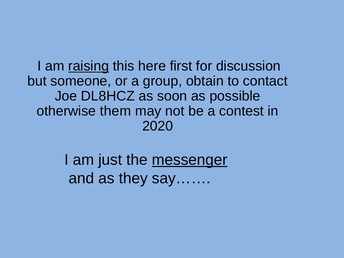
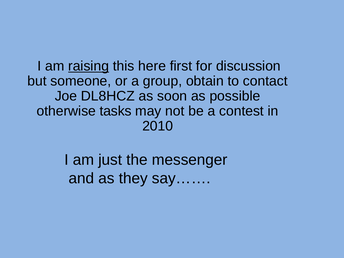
them: them -> tasks (116, 111)
2020: 2020 -> 2010 (158, 126)
messenger underline: present -> none (190, 160)
